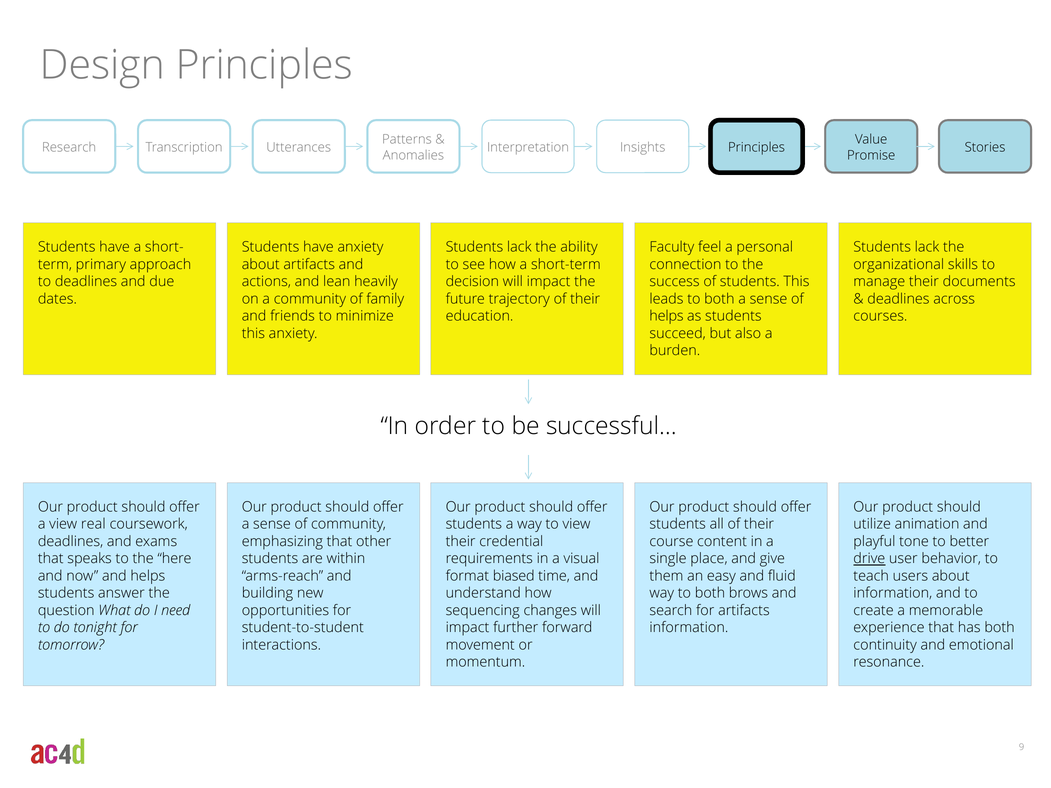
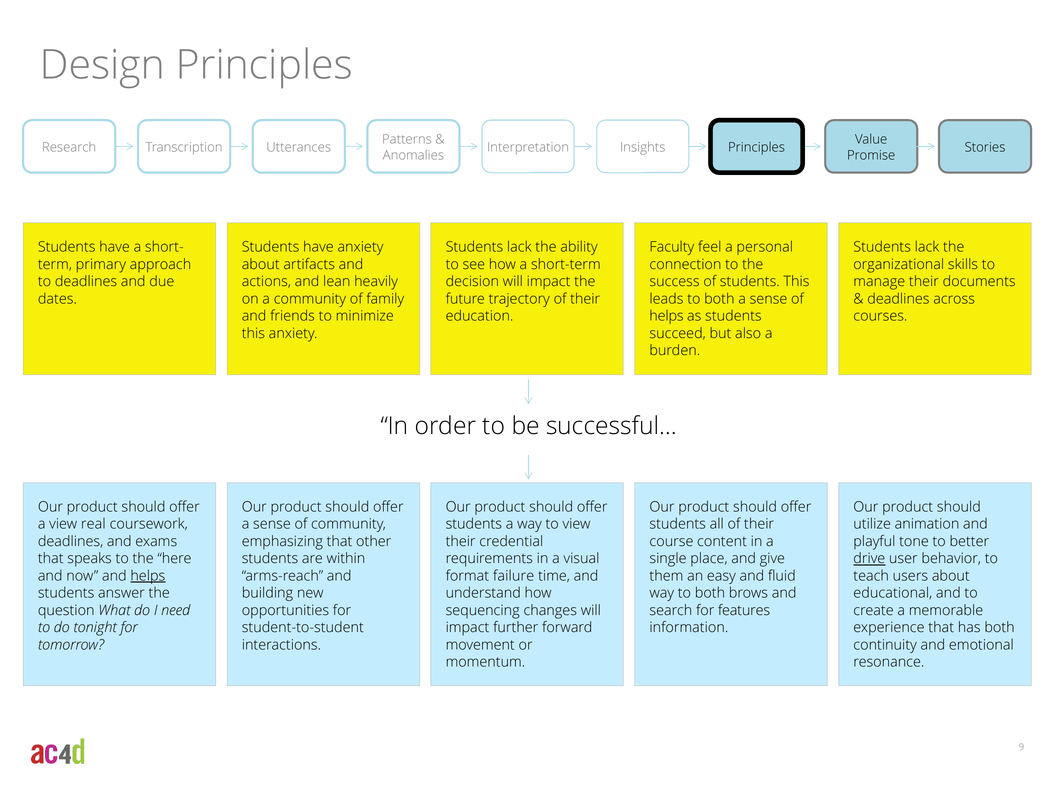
helps underline: none -> present (148, 576)
biased: biased -> failure (514, 576)
information: information -> educational (893, 593)
for artifacts: artifacts -> features (744, 611)
